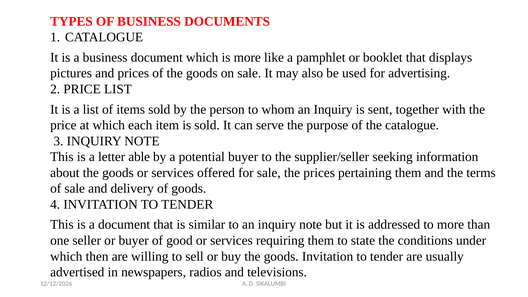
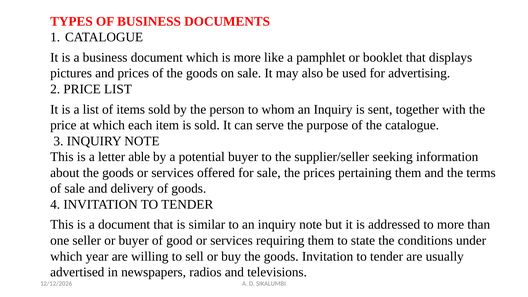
then: then -> year (97, 256)
